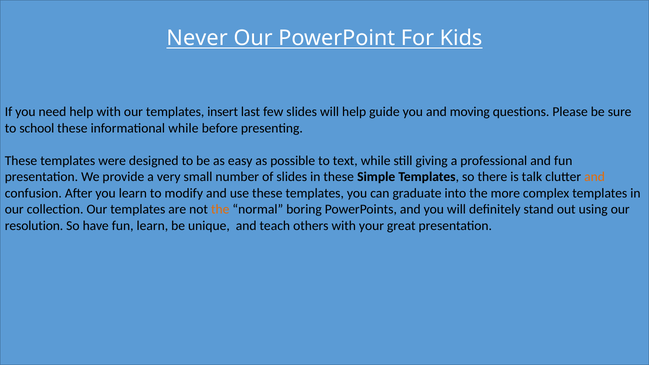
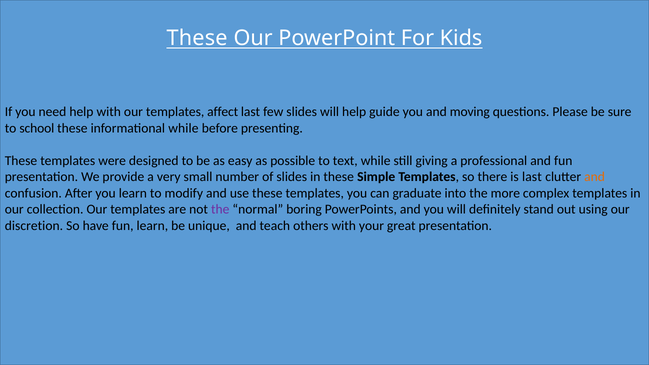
Never: Never -> These (197, 38)
insert: insert -> affect (223, 112)
is talk: talk -> last (532, 177)
the colour: orange -> purple (220, 209)
resolution: resolution -> discretion (34, 226)
